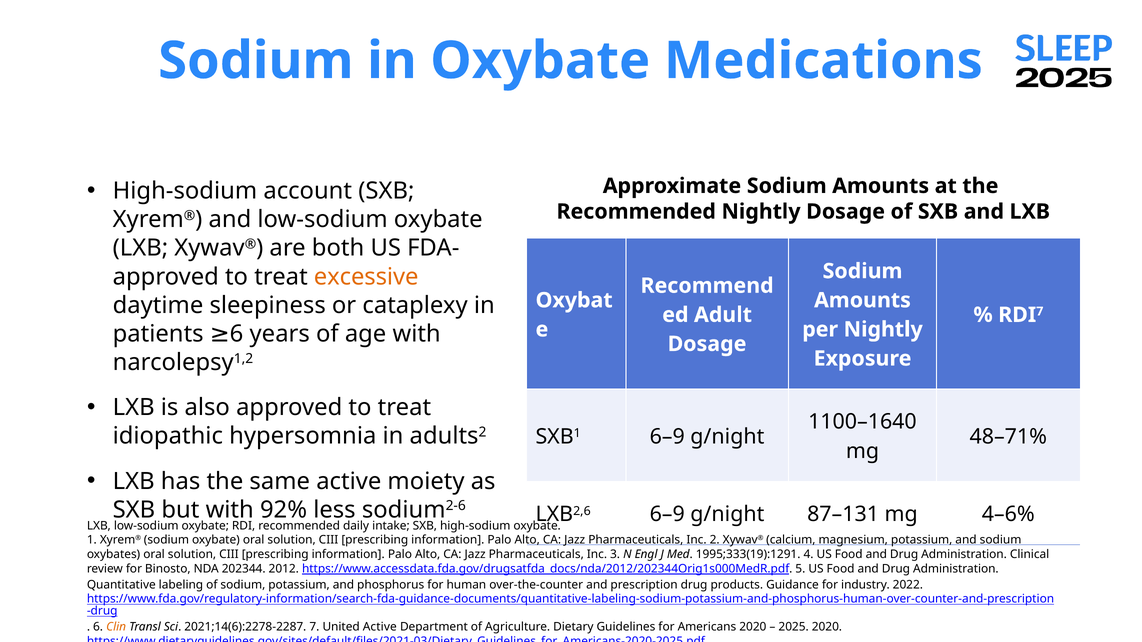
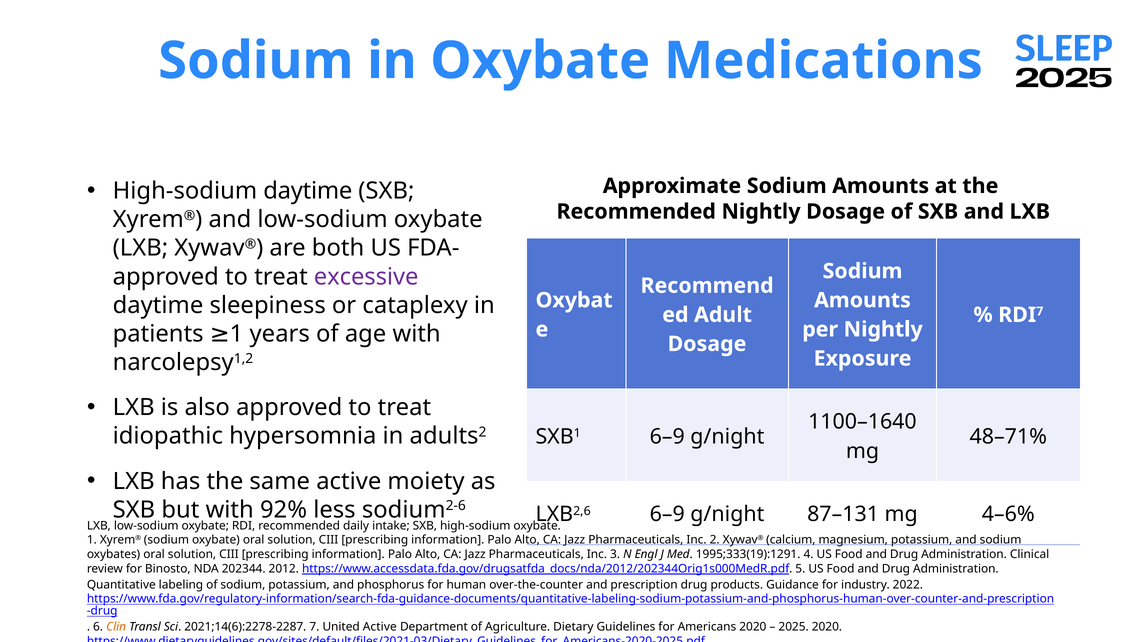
High-sodium account: account -> daytime (308, 191)
excessive colour: orange -> purple (366, 277)
patients 6: 6 -> 1 (237, 334)
